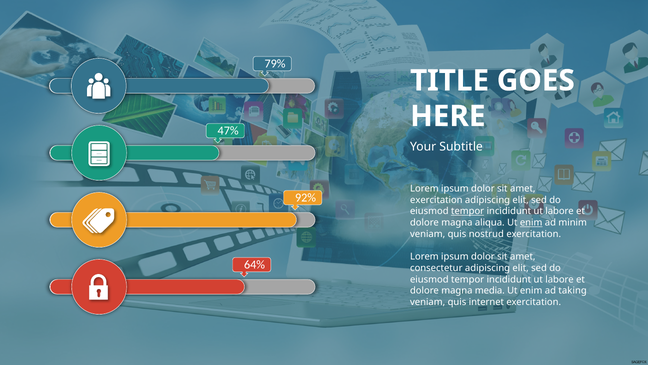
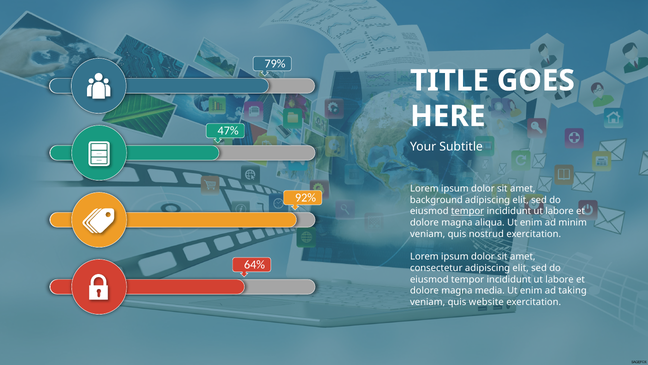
exercitation: exercitation -> background (436, 200)
enim underline: present -> none (531, 222)
internet: internet -> website (486, 302)
